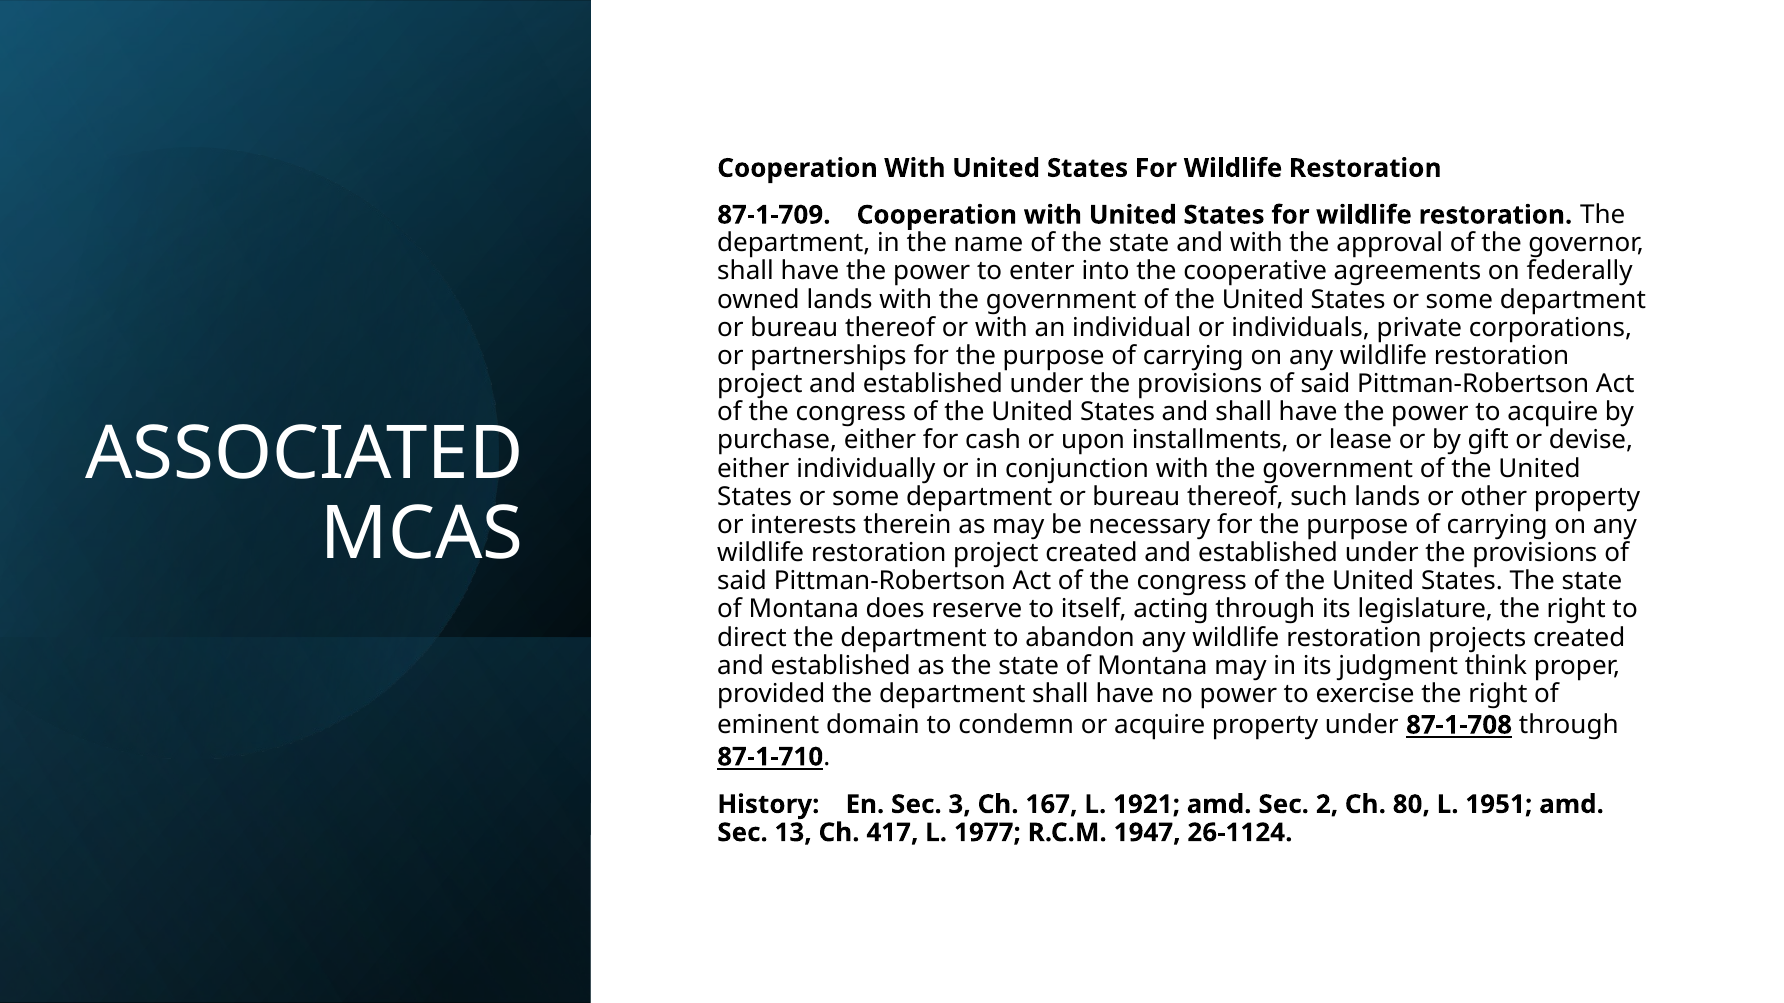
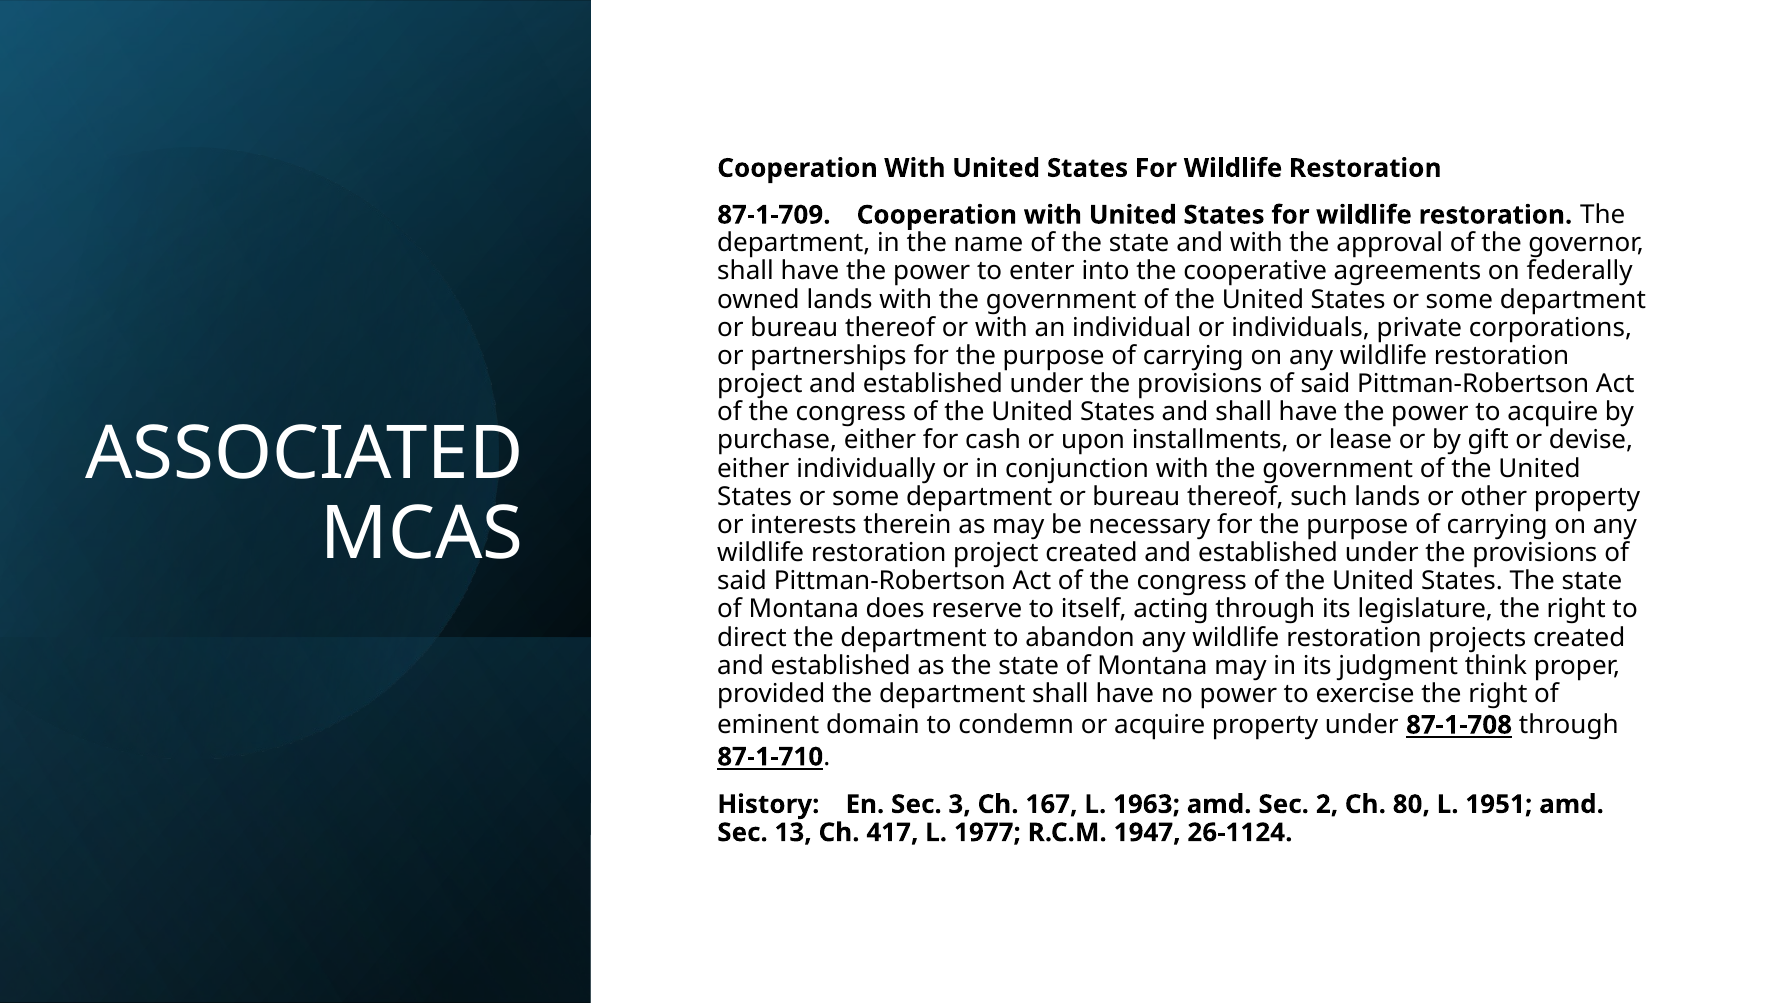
1921: 1921 -> 1963 (1147, 805)
